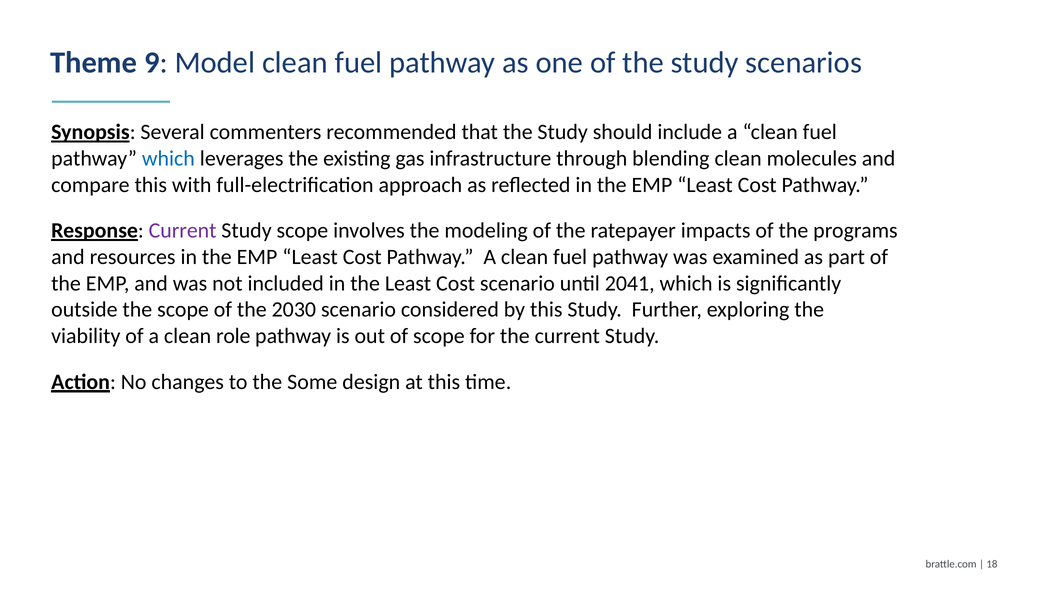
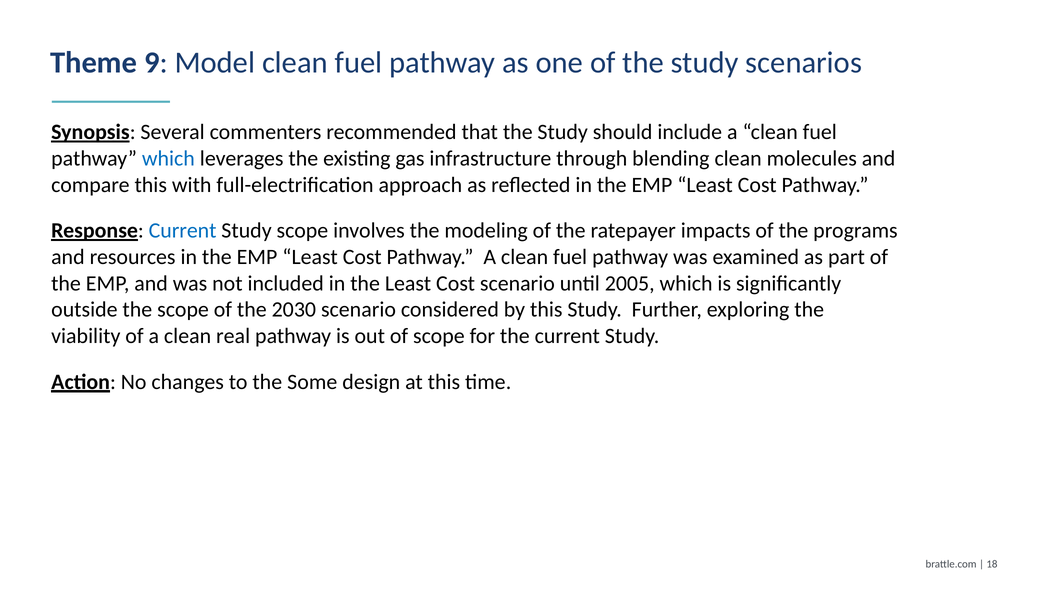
Current colour: purple -> blue (183, 231)
2041: 2041 -> 2005 (630, 283)
role: role -> real (233, 336)
